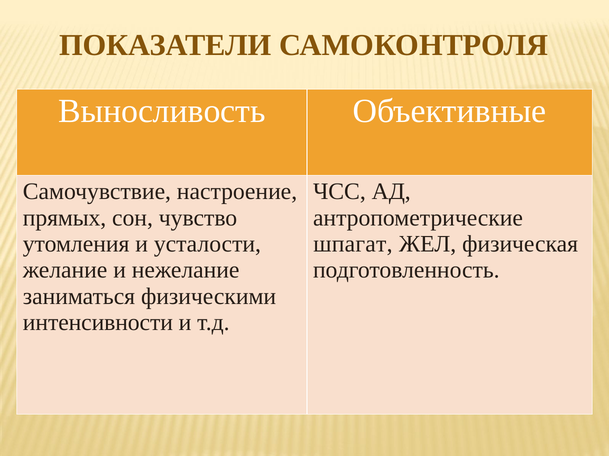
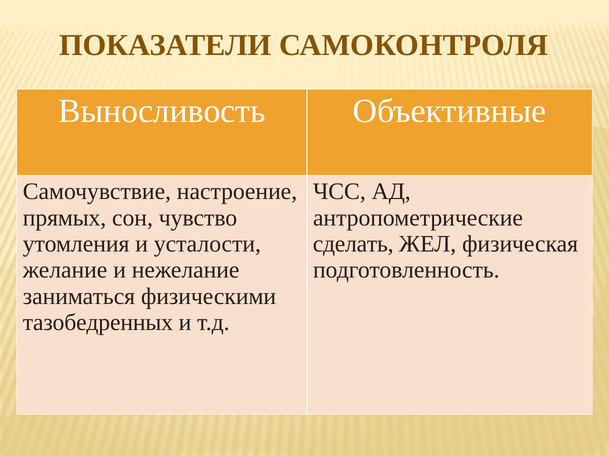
шпагат: шпагат -> сделать (353, 244)
интенсивности: интенсивности -> тазобедренных (98, 323)
